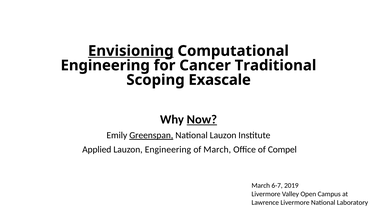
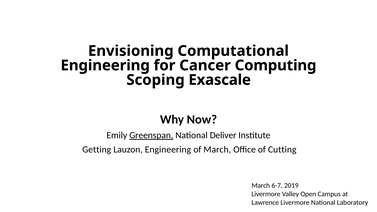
Envisioning underline: present -> none (131, 51)
Traditional: Traditional -> Computing (276, 65)
Now underline: present -> none (202, 120)
National Lauzon: Lauzon -> Deliver (223, 135)
Applied: Applied -> Getting (97, 149)
Compel: Compel -> Cutting (282, 149)
